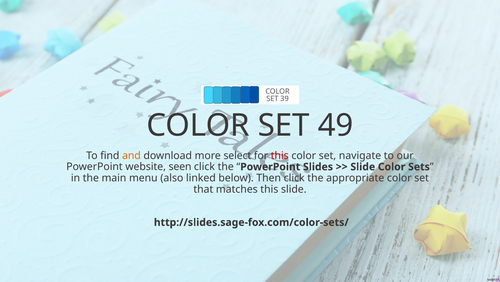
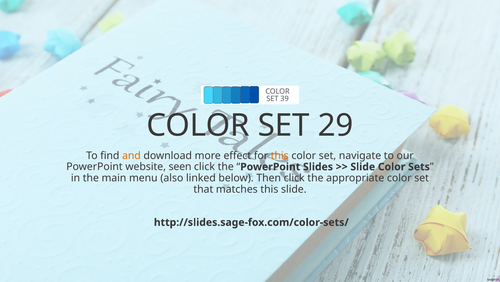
49: 49 -> 29 (336, 125)
select: select -> effect (237, 155)
this colour: red -> orange (280, 155)
